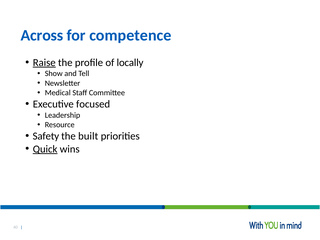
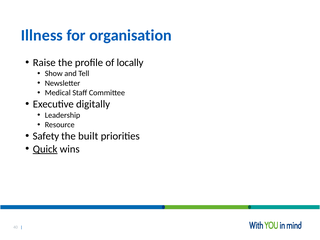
Across: Across -> Illness (42, 35)
competence: competence -> organisation (130, 35)
Raise underline: present -> none (44, 63)
focused: focused -> digitally (93, 104)
